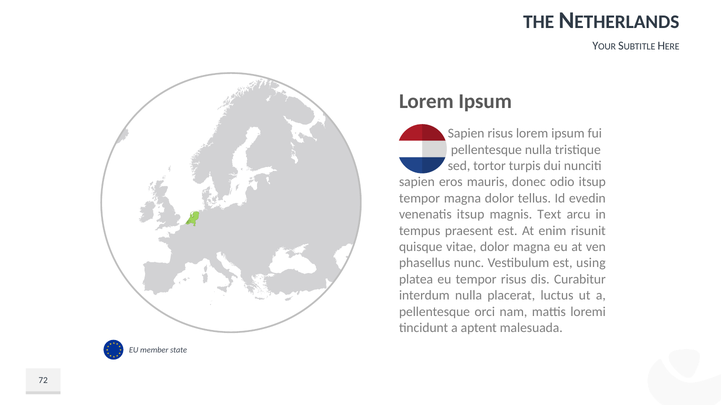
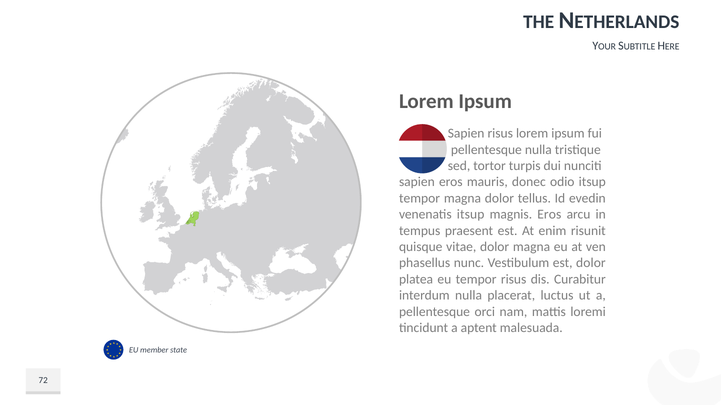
magnis Text: Text -> Eros (549, 215)
est using: using -> dolor (591, 263)
